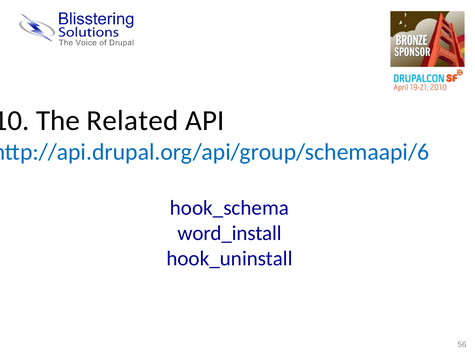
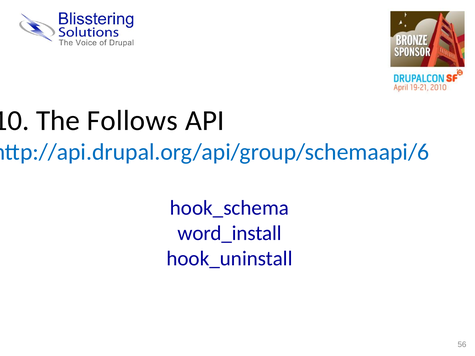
Related: Related -> Follows (132, 121)
